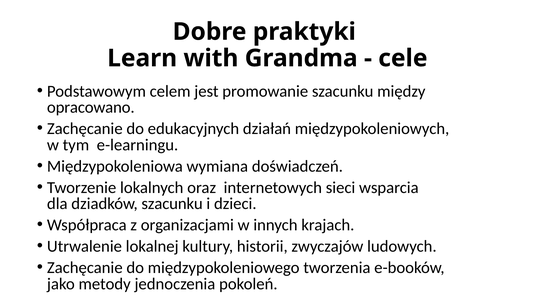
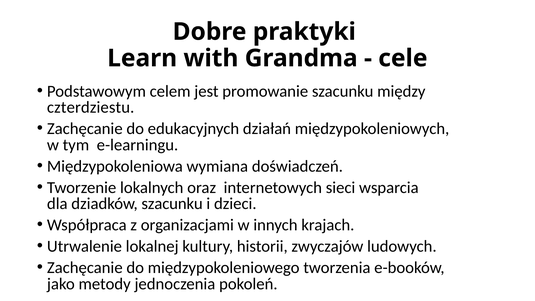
opracowano: opracowano -> czterdziestu (91, 107)
